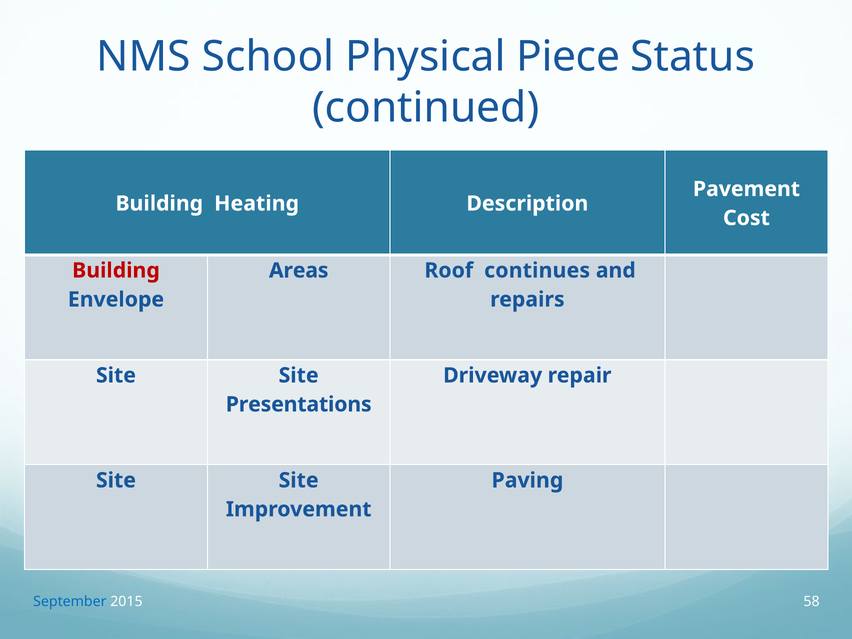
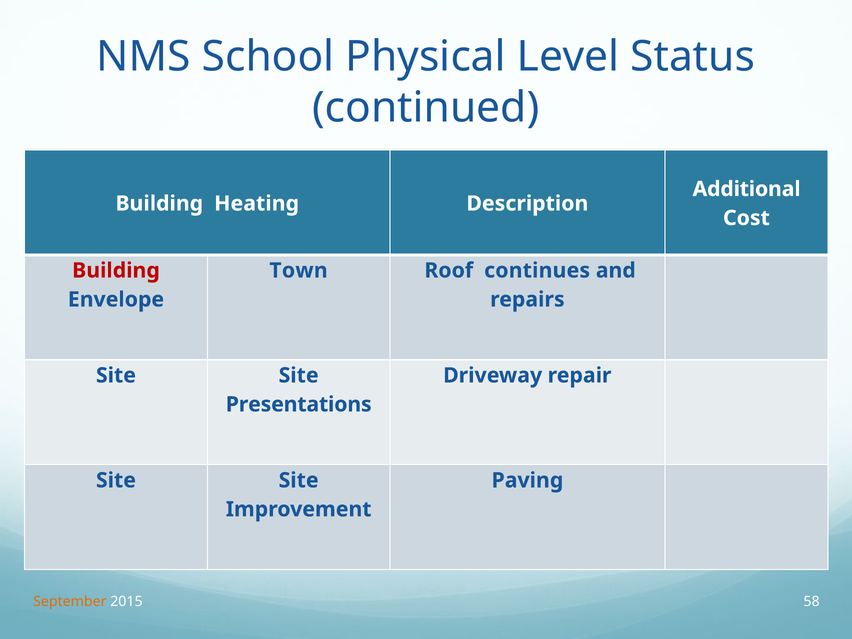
Piece: Piece -> Level (568, 57)
Pavement: Pavement -> Additional (747, 189)
Areas: Areas -> Town (299, 271)
September colour: blue -> orange (70, 602)
